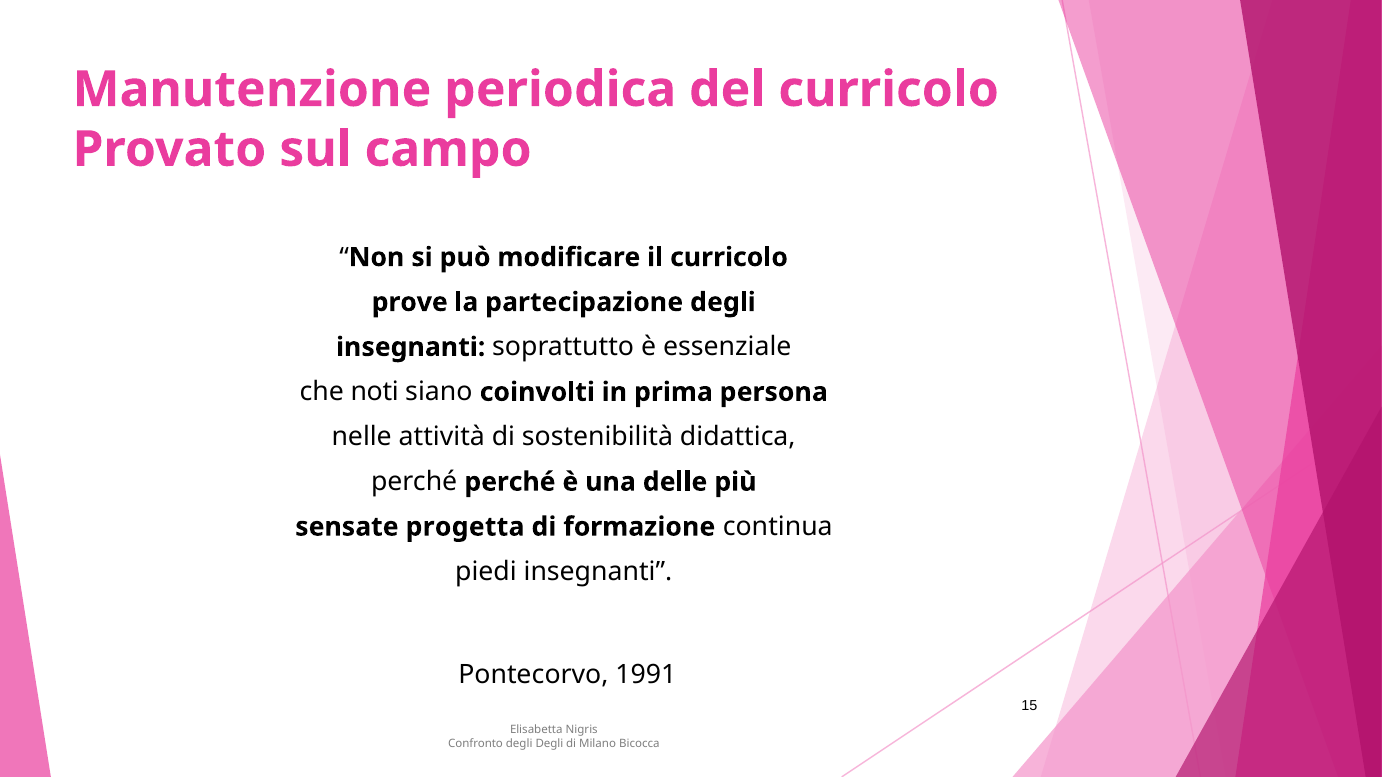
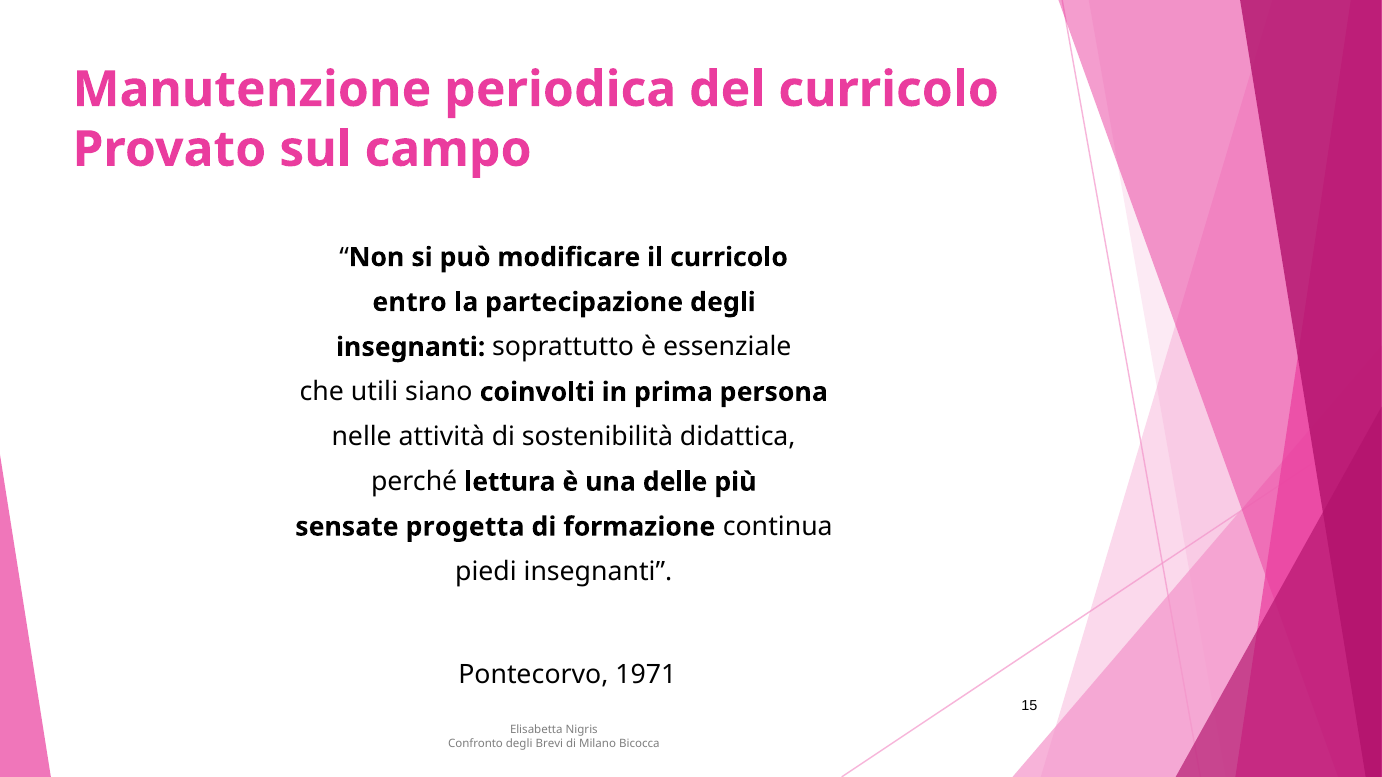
prove: prove -> entro (410, 302)
noti: noti -> utili (374, 392)
perché perché: perché -> lettura (510, 482)
1991: 1991 -> 1971 (646, 675)
degli Degli: Degli -> Brevi (549, 744)
